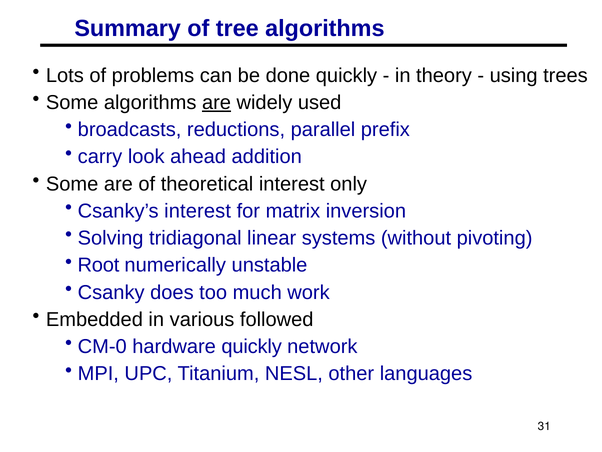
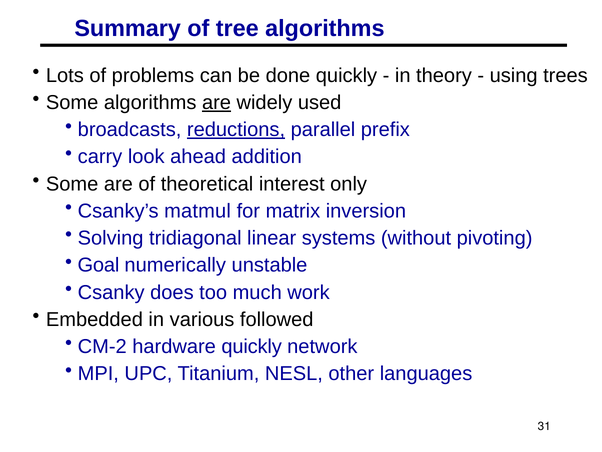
reductions underline: none -> present (236, 130)
Csanky’s interest: interest -> matmul (198, 211)
Root: Root -> Goal (98, 265)
CM-0: CM-0 -> CM-2 (102, 346)
